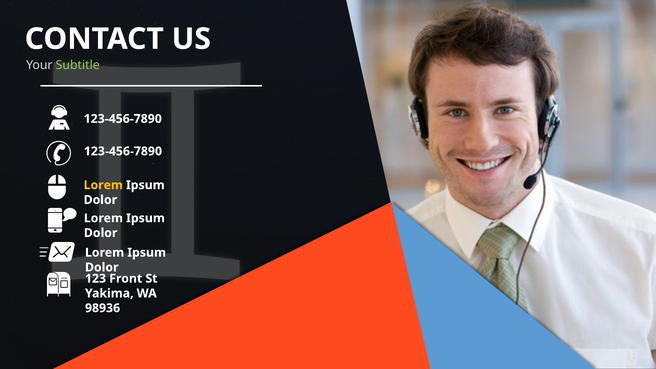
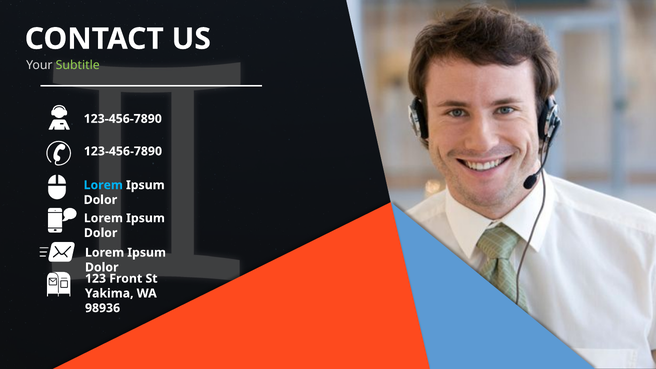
Lorem colour: yellow -> light blue (103, 185)
